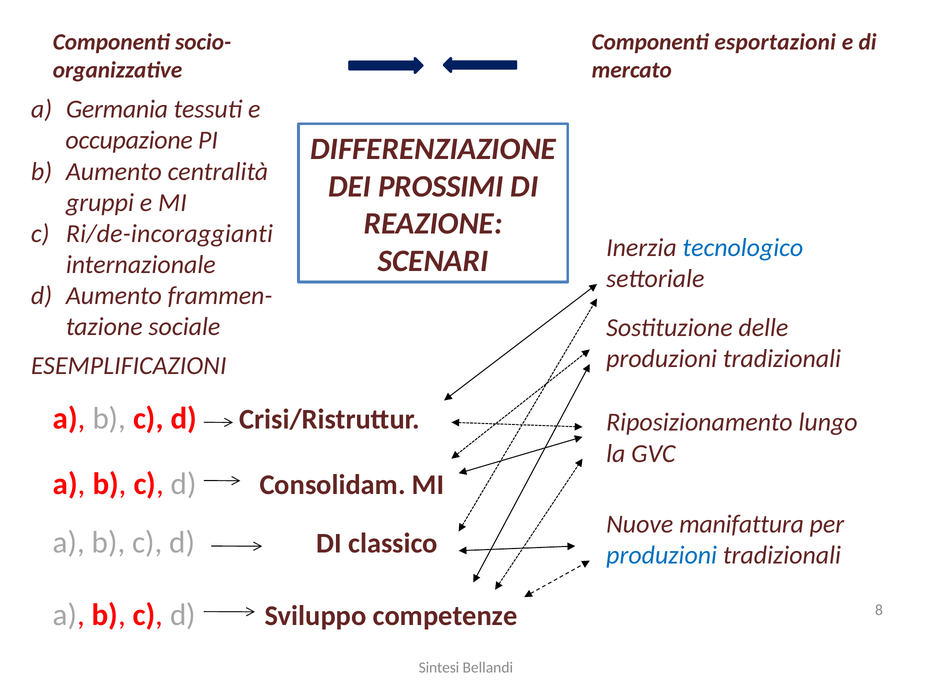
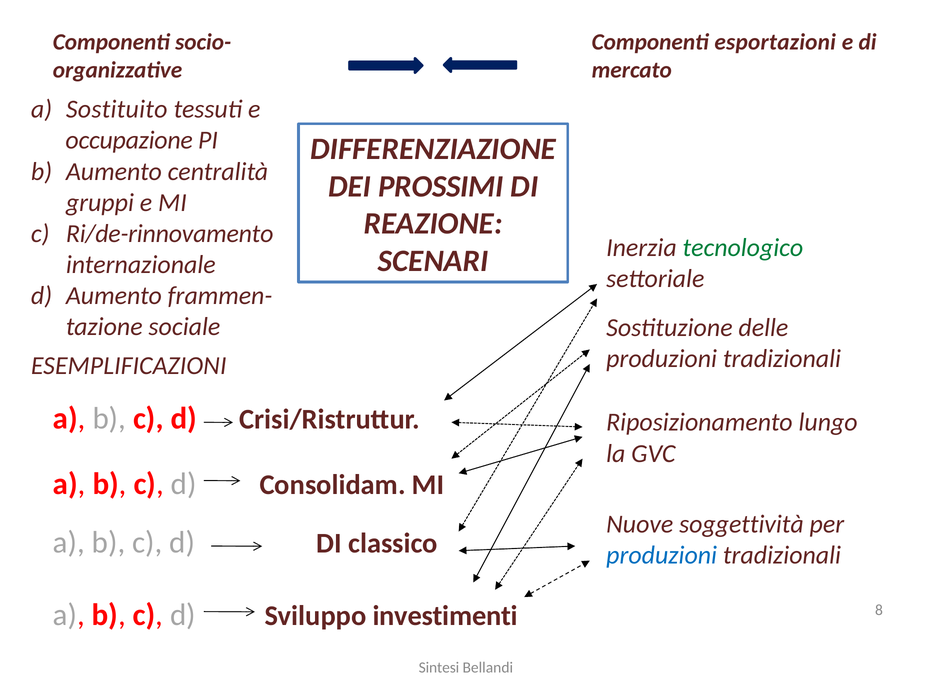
Germania: Germania -> Sostituito (117, 109)
Ri/de-incoraggianti: Ri/de-incoraggianti -> Ri/de-rinnovamento (170, 234)
tecnologico colour: blue -> green (743, 248)
manifattura: manifattura -> soggettività (741, 524)
competenze: competenze -> investimenti (445, 616)
